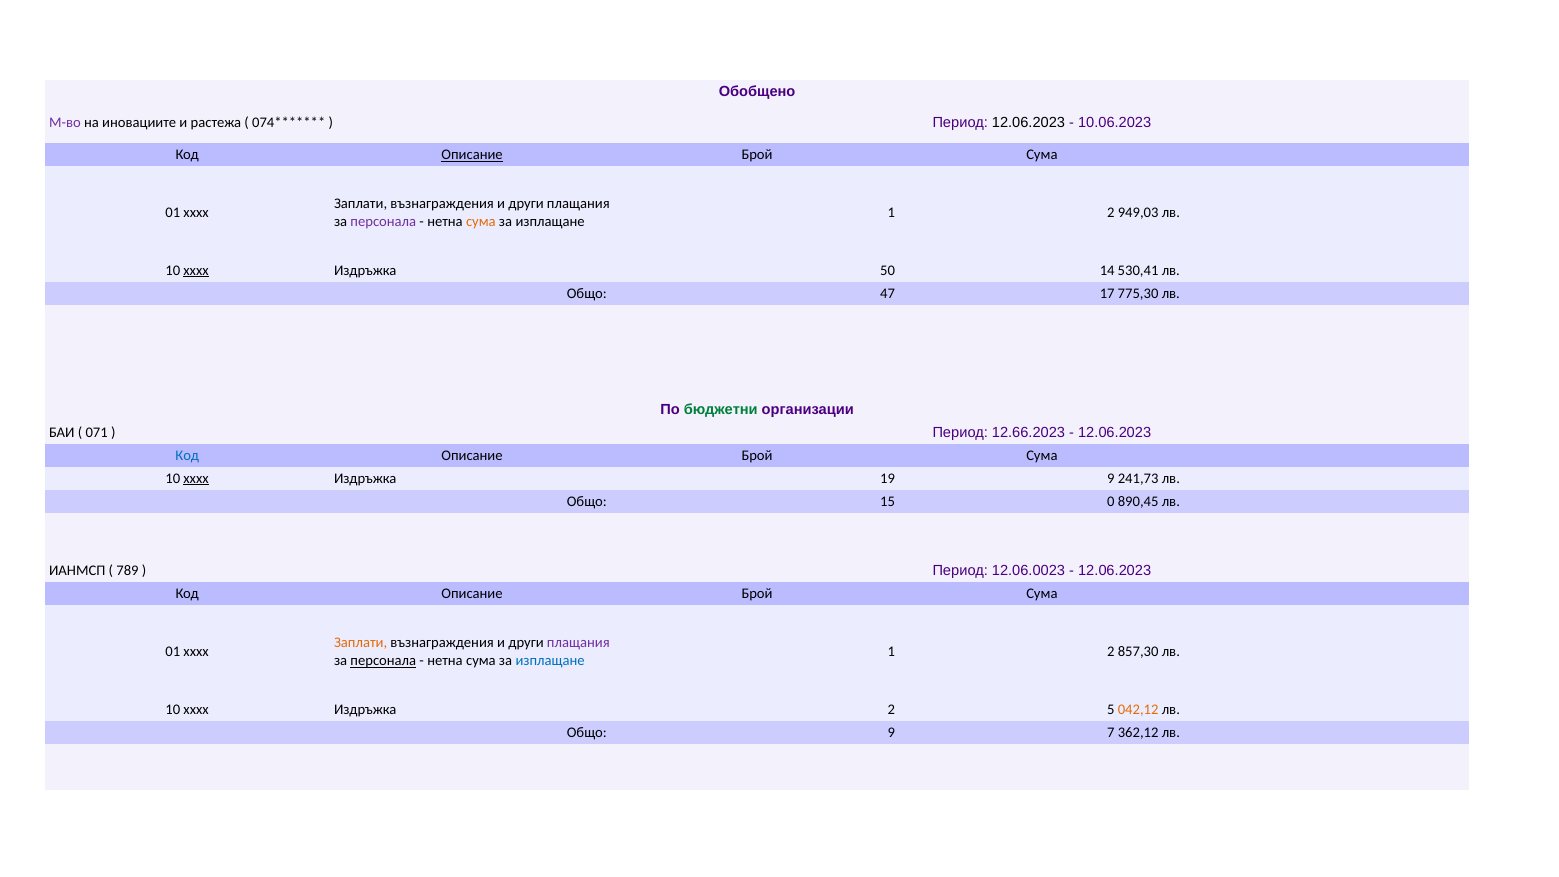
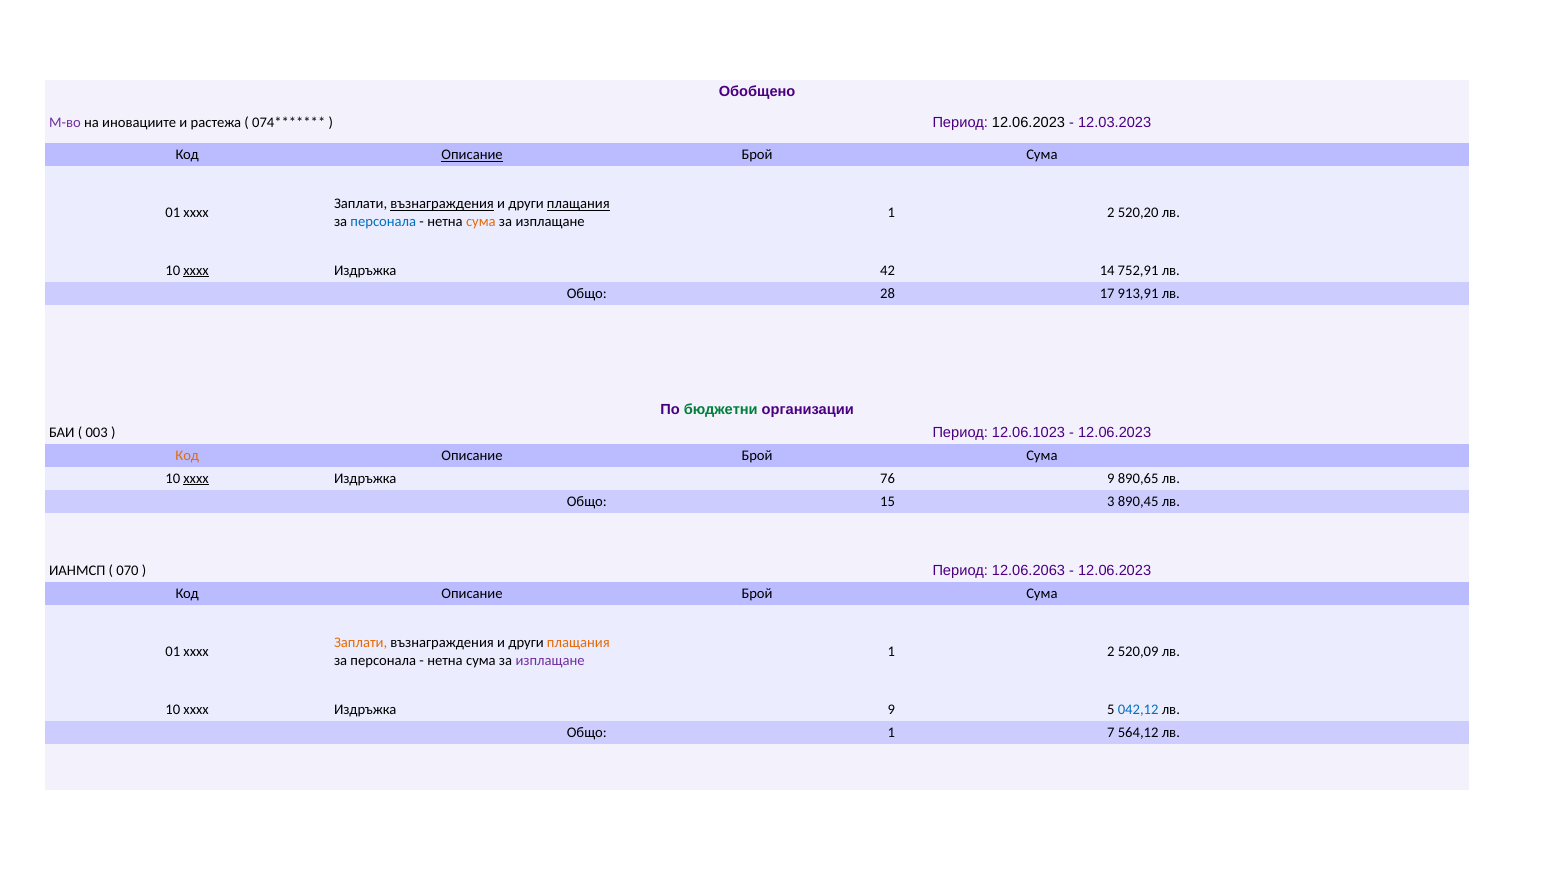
10.06.2023: 10.06.2023 -> 12.03.2023 (1115, 123)
възнаграждения underline: none -> present (442, 204)
плащания underline: none -> present (578, 204)
949,03: 949,03 -> 520,20 (1138, 213)
персонала colour: purple -> blue (383, 222)
50: 50 -> 42 (888, 270)
530,41: 530,41 -> 752,91 (1138, 270)
47: 47 -> 28 (888, 294)
775,30: 775,30 -> 913,91 (1138, 294)
071: 071 -> 003 (97, 432)
12.66.2023: 12.66.2023 -> 12.06.1023 (1028, 432)
Код colour: blue -> orange (187, 455)
19: 19 -> 76 (888, 478)
241,73: 241,73 -> 890,65 (1138, 478)
0: 0 -> 3 (1111, 502)
789: 789 -> 070 (128, 571)
12.06.0023: 12.06.0023 -> 12.06.2063 (1028, 571)
плащания colour: purple -> orange (578, 643)
857,30: 857,30 -> 520,09 (1138, 652)
персонала underline: present -> none (383, 661)
изплащане colour: blue -> purple (550, 661)
Издръжка 2: 2 -> 9 (891, 710)
042,12 colour: orange -> blue (1138, 710)
Общо 9: 9 -> 1 (891, 733)
362,12: 362,12 -> 564,12 (1138, 733)
